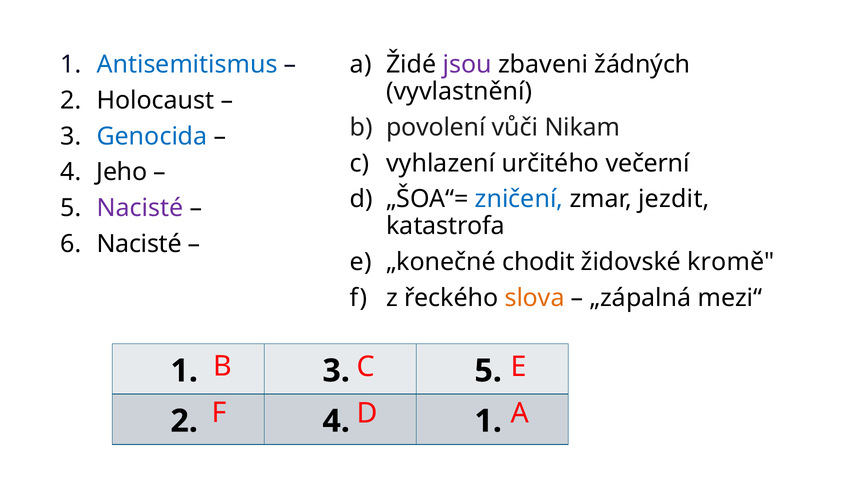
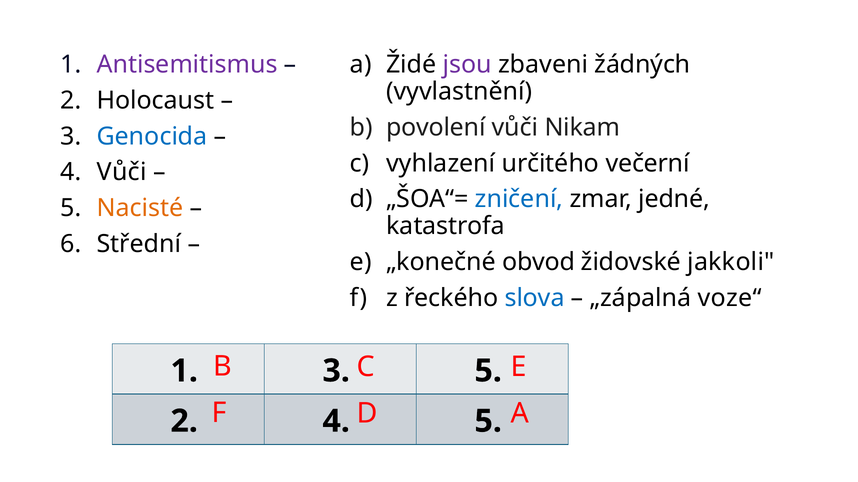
Antisemitismus colour: blue -> purple (187, 65)
4 Jeho: Jeho -> Vůči (122, 172)
jezdit: jezdit -> jedné (674, 199)
Nacisté colour: purple -> orange (140, 208)
6 Nacisté: Nacisté -> Střední (139, 244)
chodit: chodit -> obvod (539, 262)
kromě: kromě -> jakkoli (731, 262)
slova colour: orange -> blue (535, 298)
mezi“: mezi“ -> voze“ (730, 298)
4 1: 1 -> 5 (488, 422)
